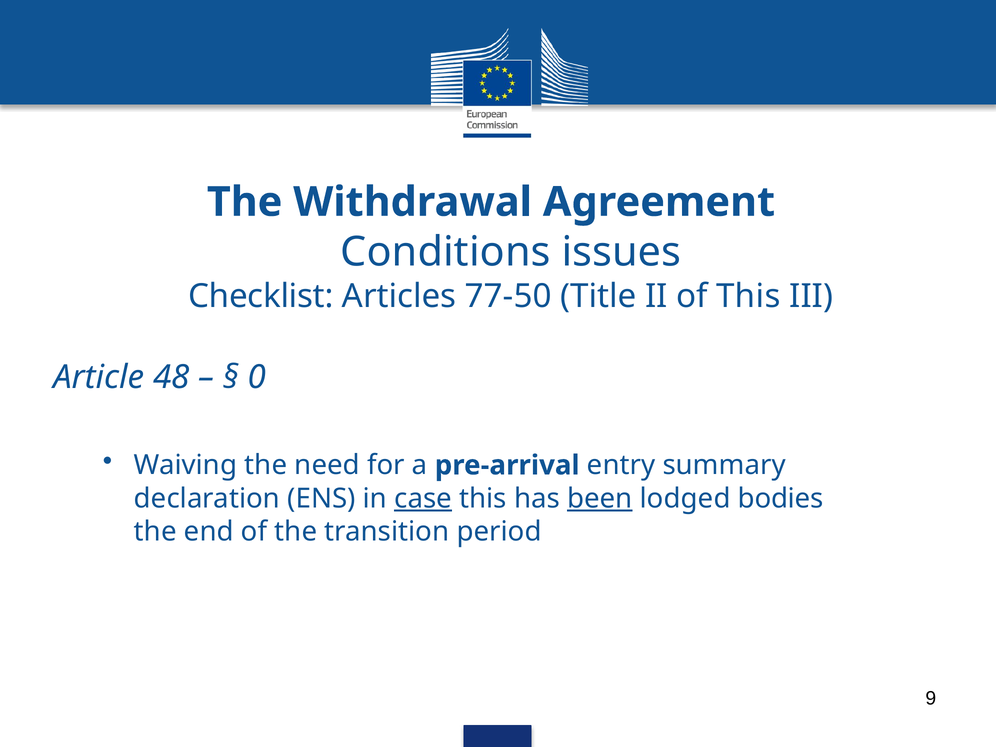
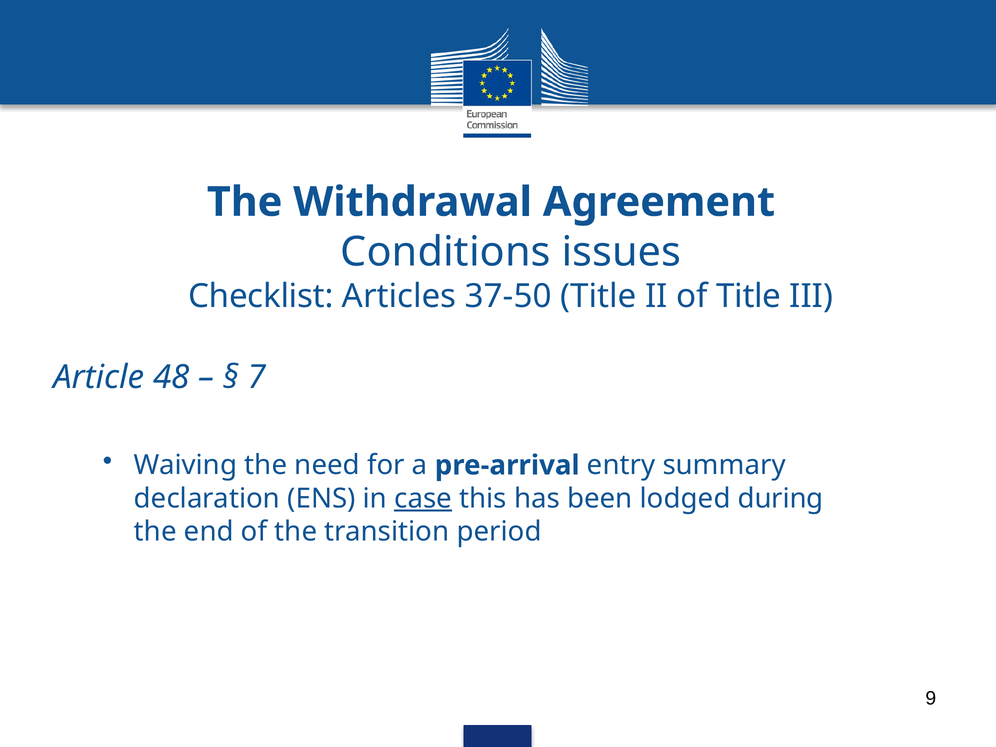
77-50: 77-50 -> 37-50 (508, 296)
of This: This -> Title (749, 296)
0: 0 -> 7 (257, 377)
been underline: present -> none (600, 499)
bodies: bodies -> during (781, 499)
